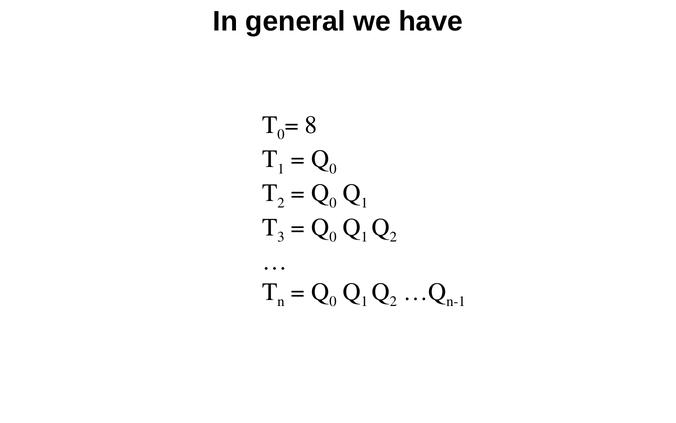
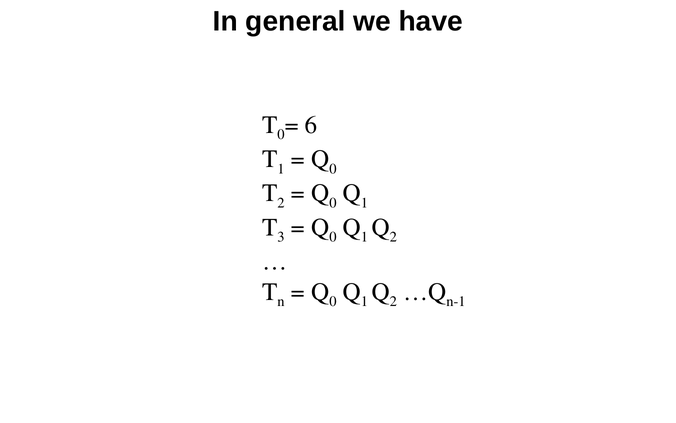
8: 8 -> 6 (311, 125)
